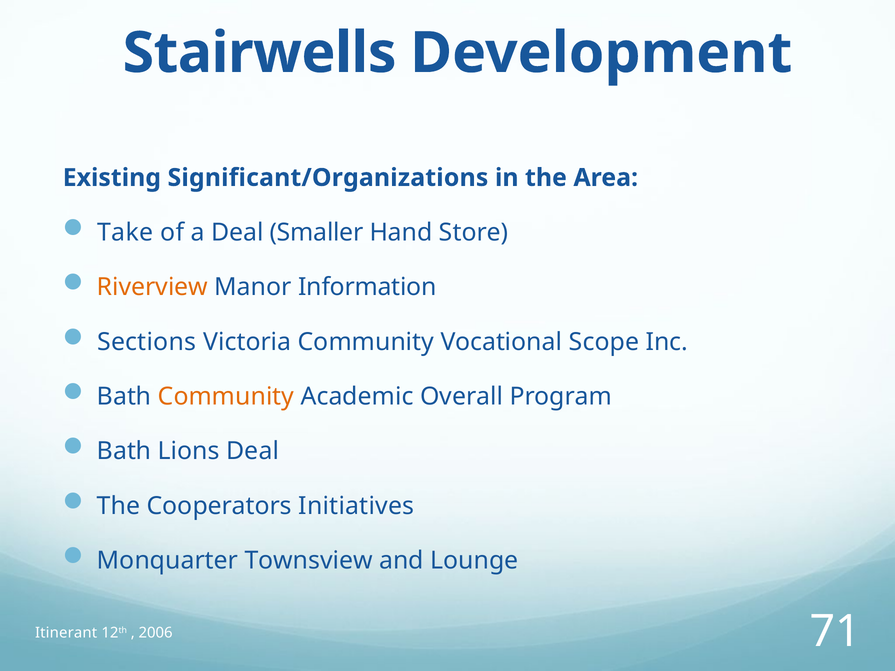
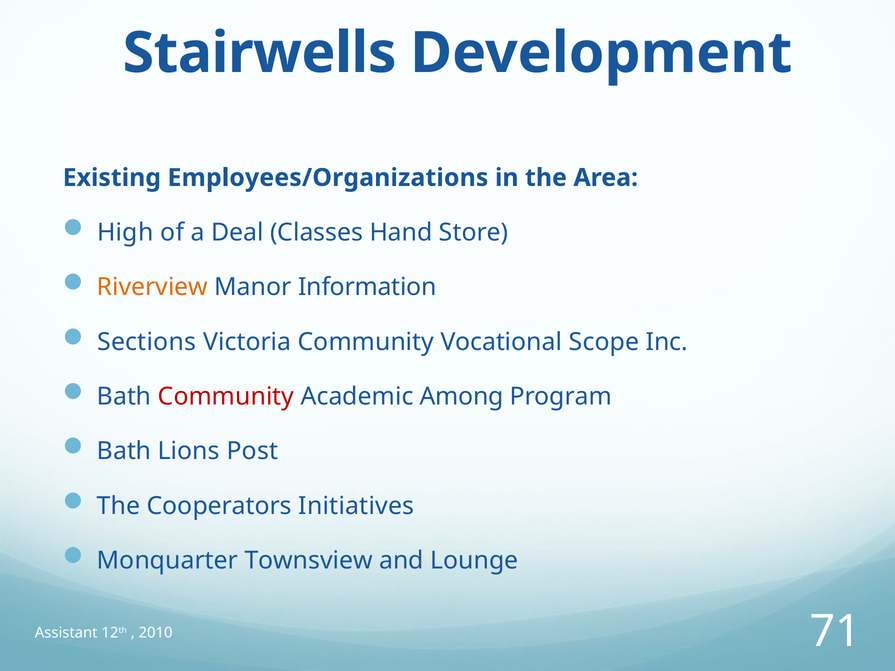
Significant/Organizations: Significant/Organizations -> Employees/Organizations (328, 178)
Take: Take -> High (125, 232)
Smaller: Smaller -> Classes (317, 232)
Community colour: orange -> red (226, 397)
Overall: Overall -> Among (462, 397)
Lions Deal: Deal -> Post (253, 451)
Itinerant: Itinerant -> Assistant (66, 633)
2006: 2006 -> 2010 (156, 633)
